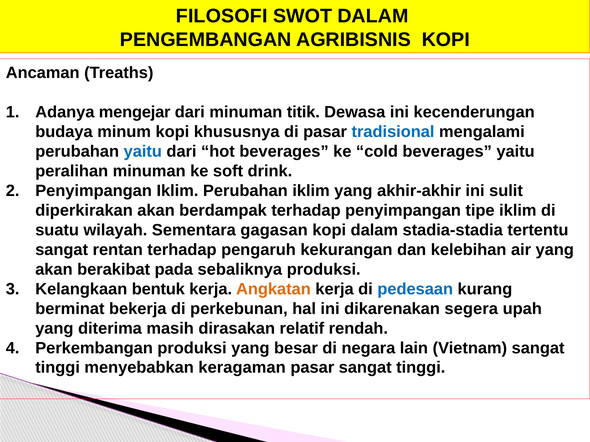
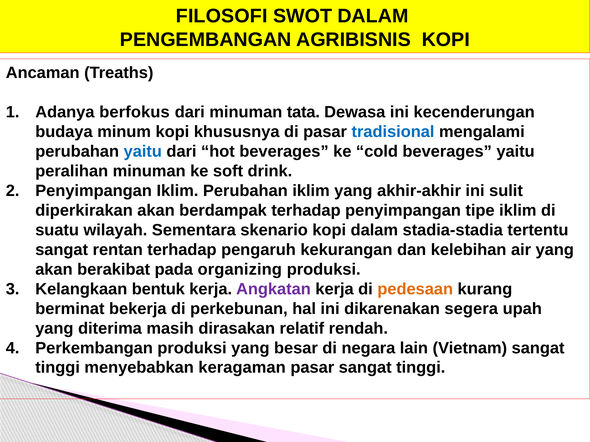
mengejar: mengejar -> berfokus (135, 112)
titik: titik -> tata (303, 112)
gagasan: gagasan -> skenario (274, 230)
sebaliknya: sebaliknya -> organizing (240, 270)
Angkatan colour: orange -> purple (273, 289)
pedesaan colour: blue -> orange (415, 289)
